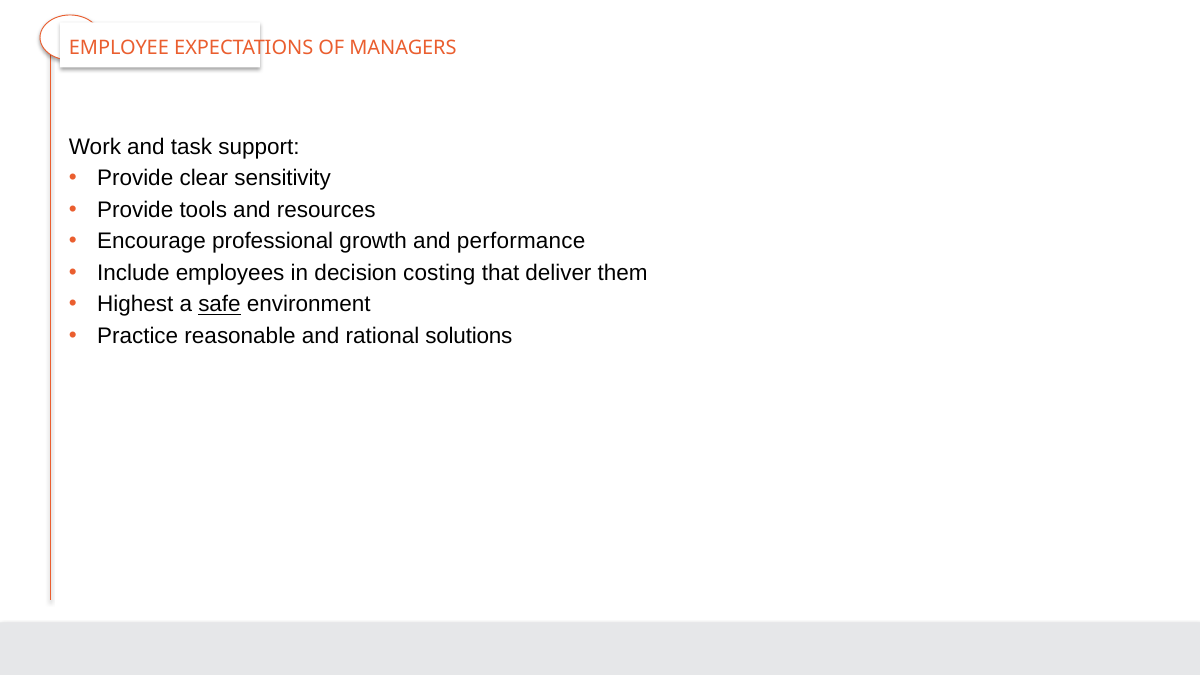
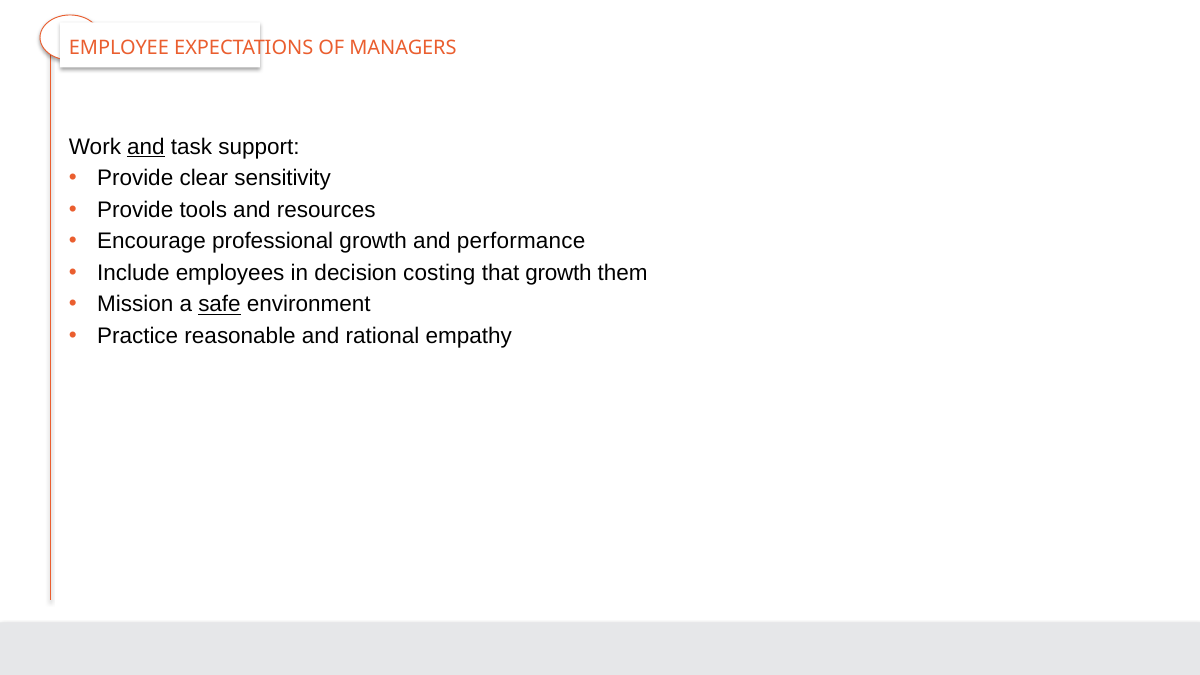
and underline: none -> present (146, 147)
that deliver: deliver -> growth (559, 273)
Highest: Highest -> Mission (135, 305)
solutions: solutions -> empathy (469, 336)
